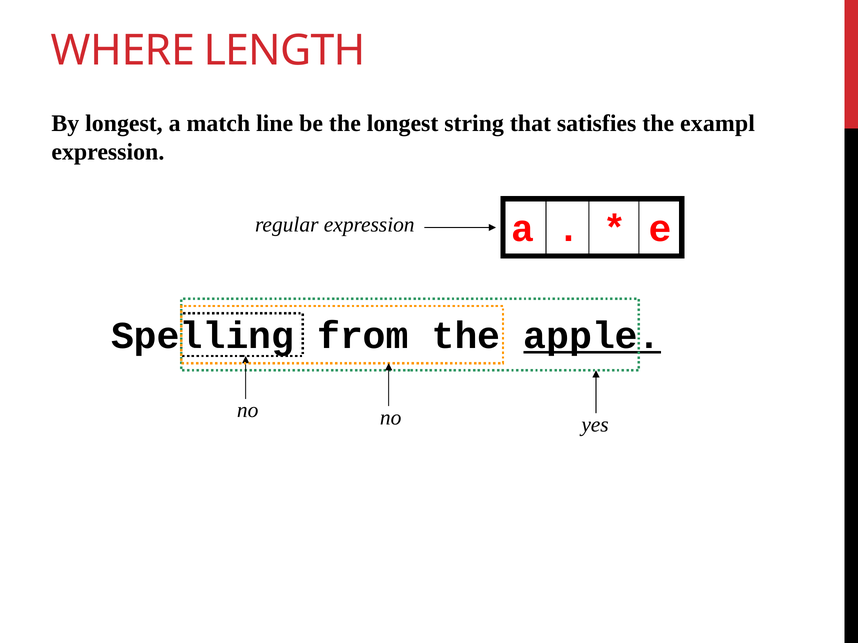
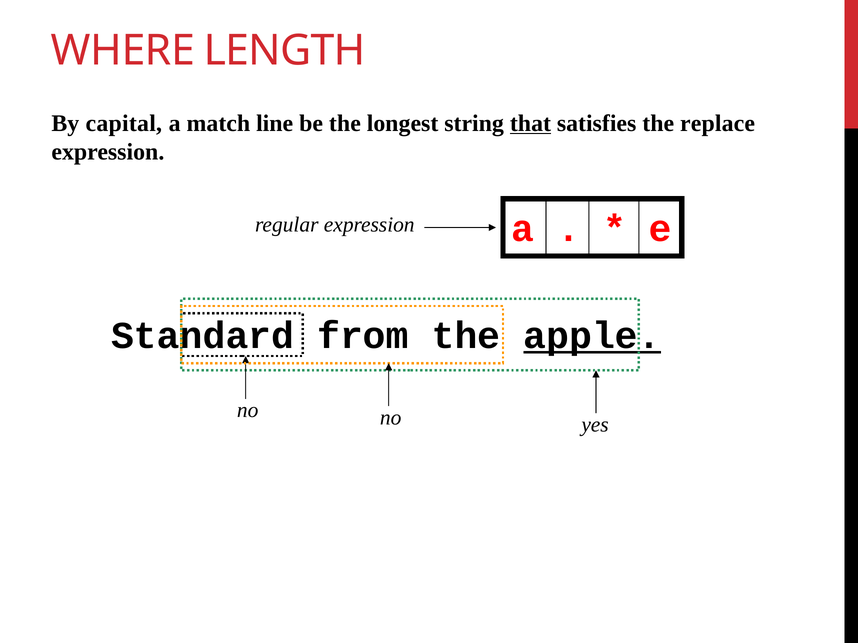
By longest: longest -> capital (124, 123)
that underline: none -> present (530, 123)
exampl: exampl -> replace (718, 123)
Spelling: Spelling -> Standard (203, 336)
